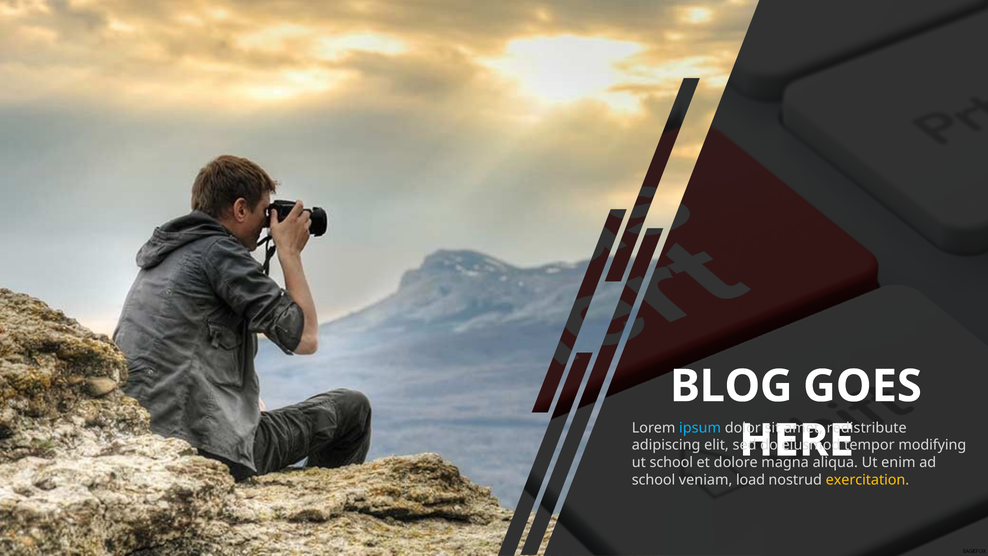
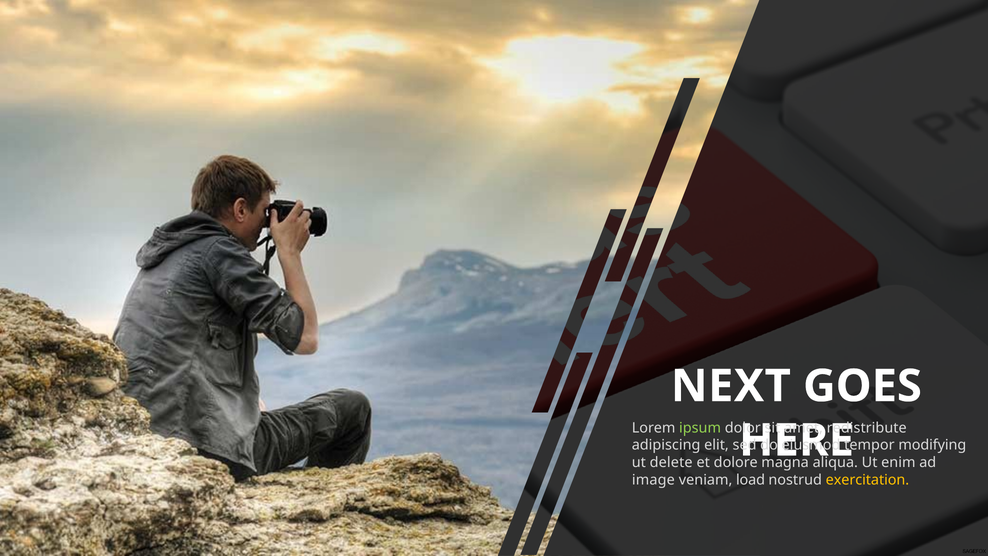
BLOG: BLOG -> NEXT (731, 386)
ipsum colour: light blue -> light green (700, 428)
ut school: school -> delete (671, 462)
school: school -> image (653, 480)
